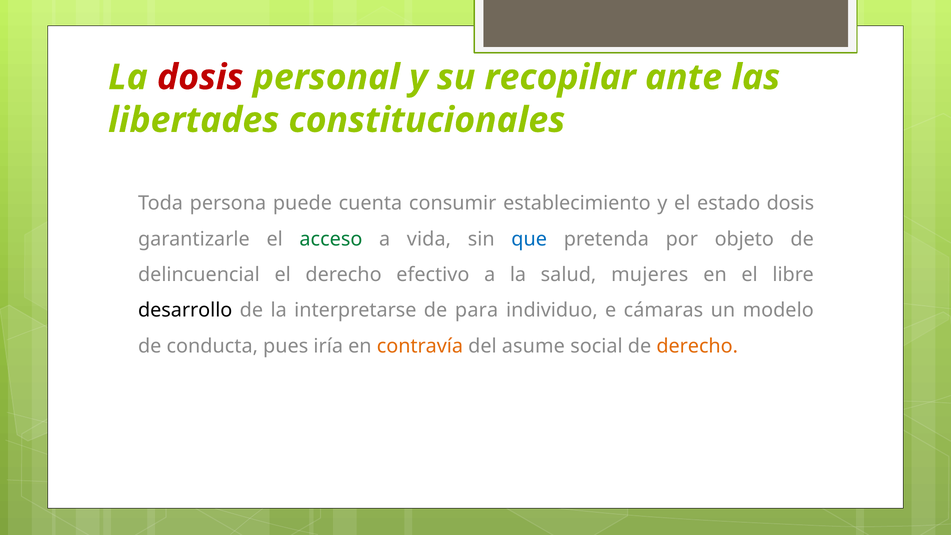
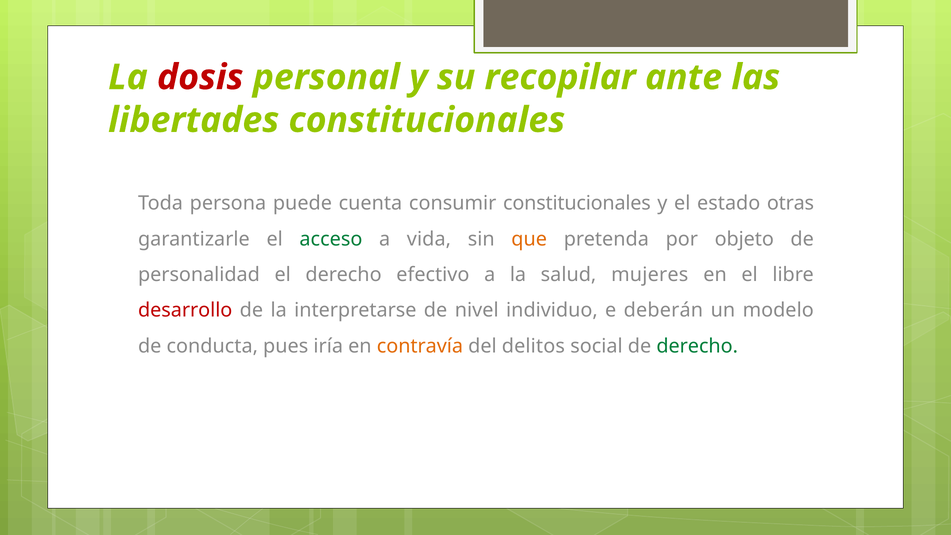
consumir establecimiento: establecimiento -> constitucionales (577, 203)
estado dosis: dosis -> otras (790, 203)
que colour: blue -> orange (529, 239)
delincuencial: delincuencial -> personalidad (199, 275)
desarrollo colour: black -> red (185, 310)
para: para -> nivel (477, 310)
cámaras: cámaras -> deberán (663, 310)
asume: asume -> delitos (533, 346)
derecho colour: orange -> green (697, 346)
